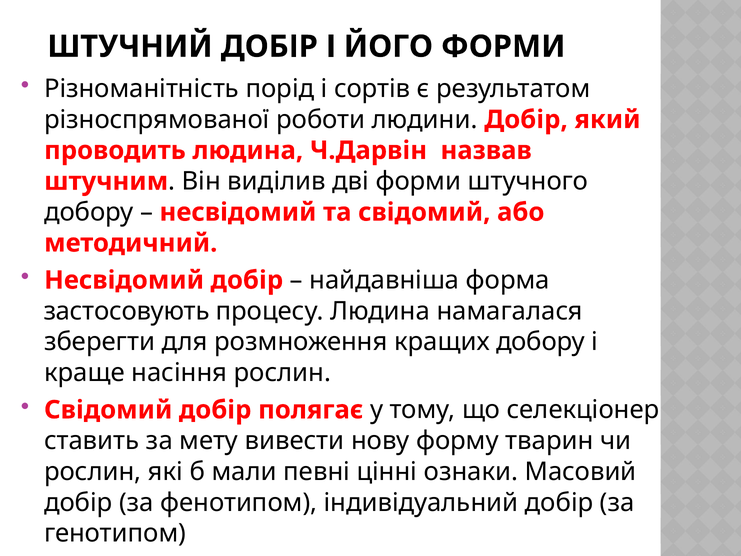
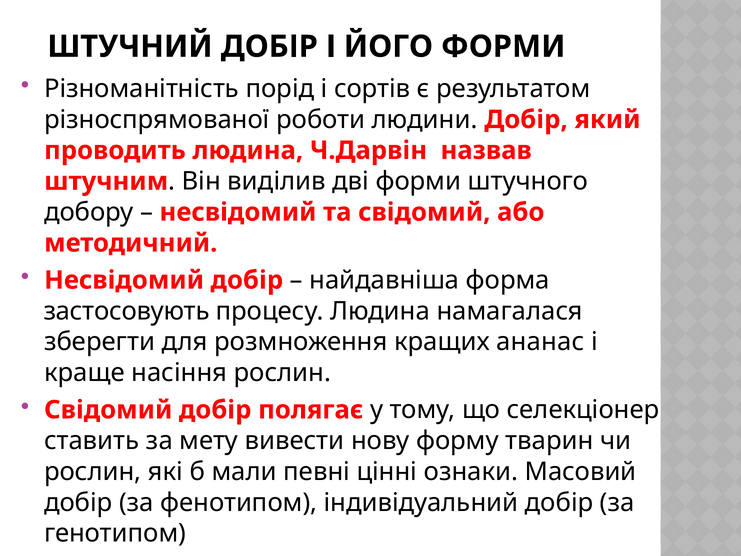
кращих добору: добору -> ананас (540, 342)
